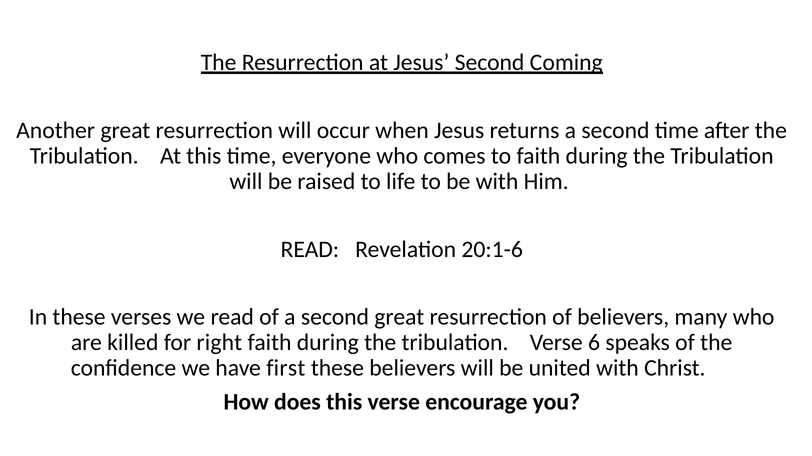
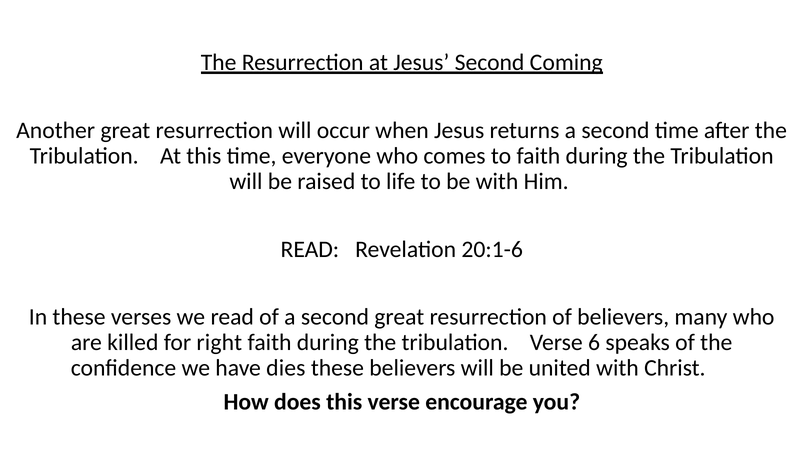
first: first -> dies (286, 369)
